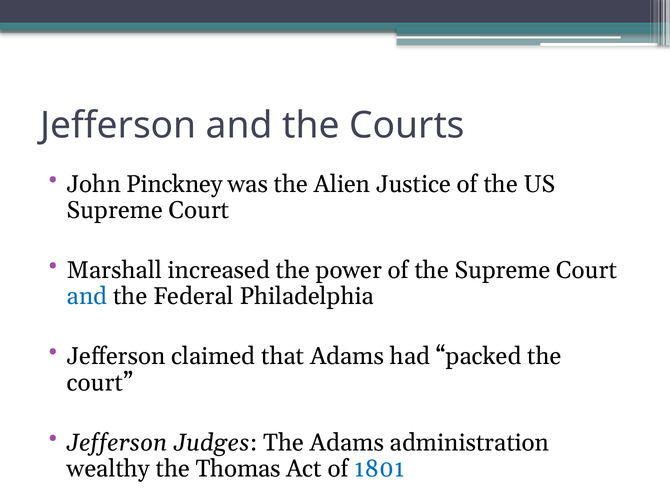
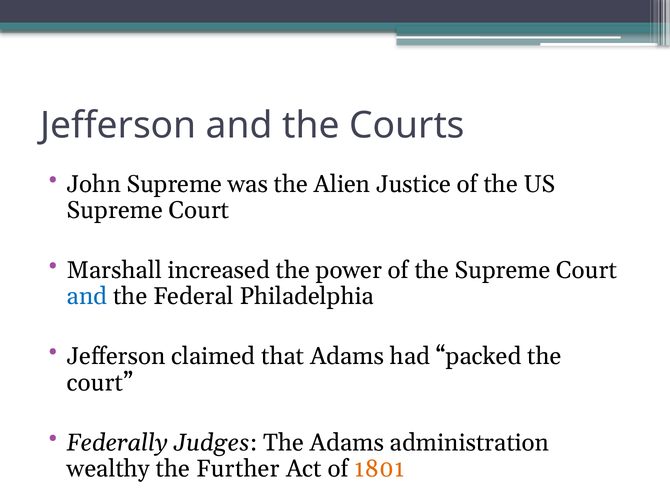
John Pinckney: Pinckney -> Supreme (174, 184)
Jefferson: Jefferson -> Federally (117, 443)
Thomas: Thomas -> Further (238, 469)
1801 colour: blue -> orange (379, 469)
